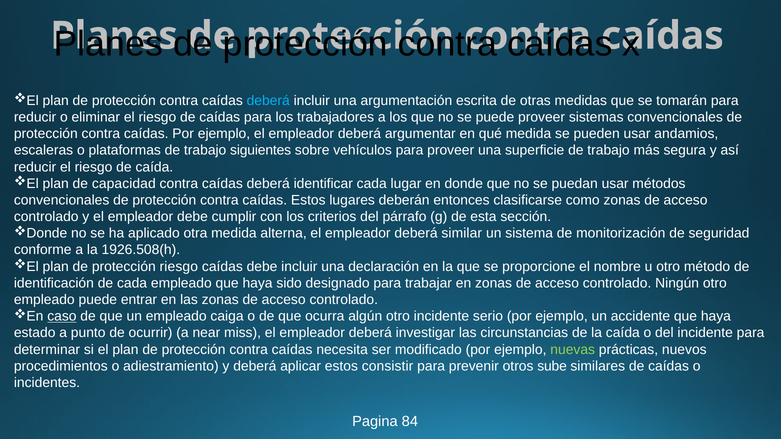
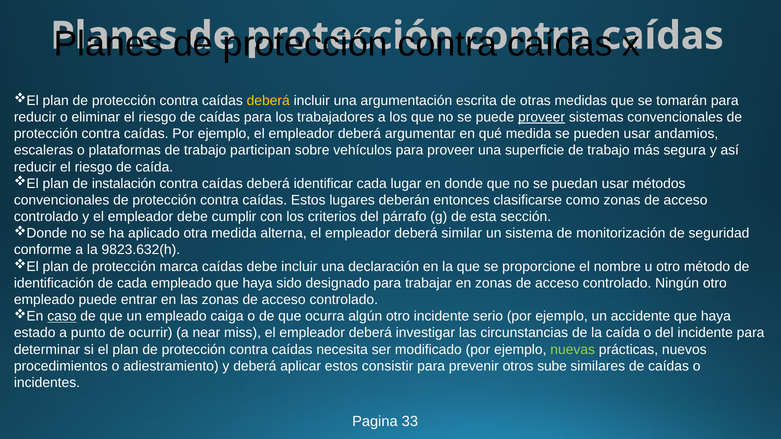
deberá colour: light blue -> yellow (268, 101)
proveer underline: none -> present (542, 117)
siguientes: siguientes -> participan (260, 150)
capacidad: capacidad -> instalación (124, 184)
1926.508(h: 1926.508(h -> 9823.632(h (141, 250)
protección riesgo: riesgo -> marca (179, 267)
84: 84 -> 33 (410, 422)
